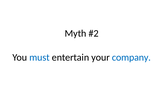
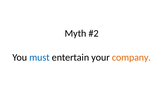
company colour: blue -> orange (131, 57)
